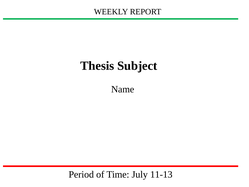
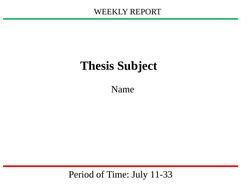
11-13: 11-13 -> 11-33 (161, 174)
